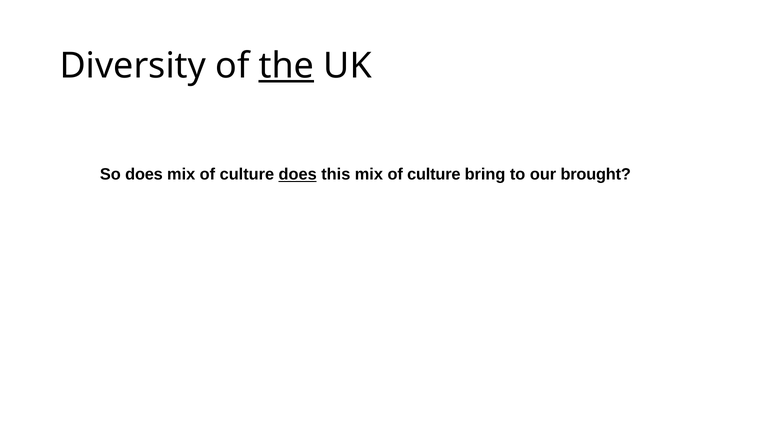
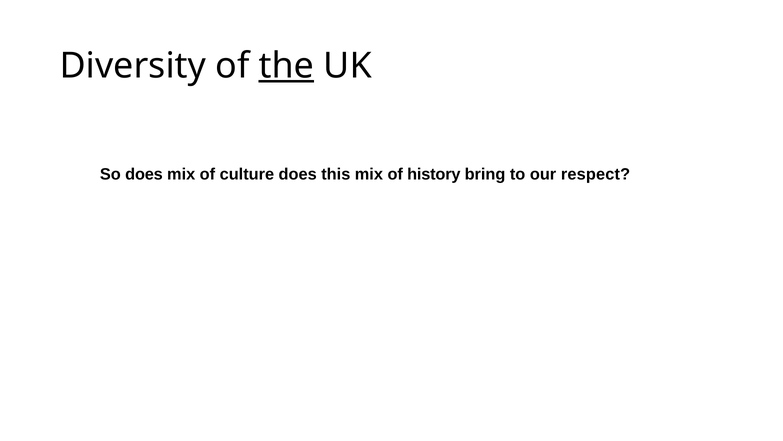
does underline: present -> none (298, 174)
this mix of culture: culture -> history (434, 174)
brought: brought -> respect (596, 174)
